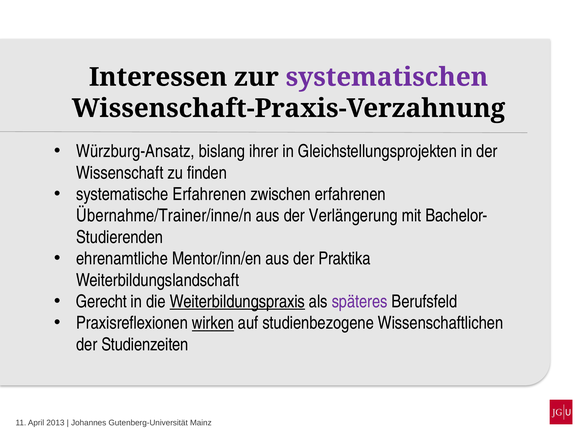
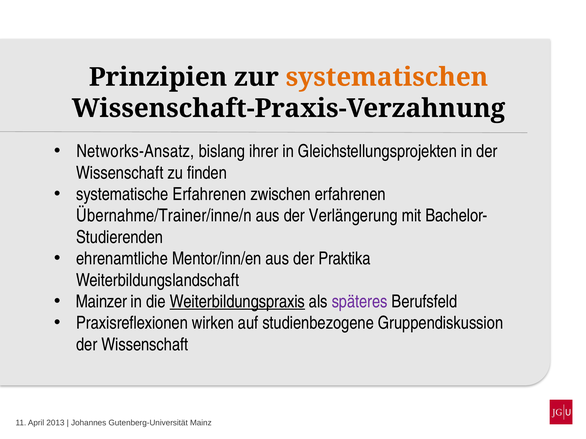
Interessen: Interessen -> Prinzipien (158, 77)
systematischen colour: purple -> orange (387, 77)
Würzburg-Ansatz: Würzburg-Ansatz -> Networks-Ansatz (135, 152)
Gerecht: Gerecht -> Mainzer (101, 302)
wirken underline: present -> none (213, 323)
Wissenschaftlichen: Wissenschaftlichen -> Gruppendiskussion (441, 323)
Studienzeiten: Studienzeiten -> Wissenschaft (145, 345)
